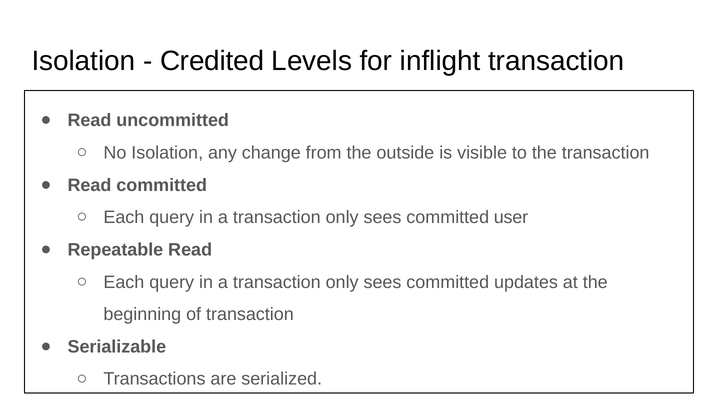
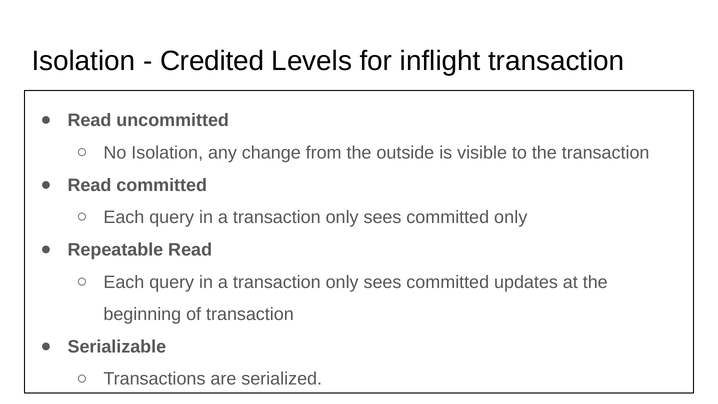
committed user: user -> only (511, 217)
